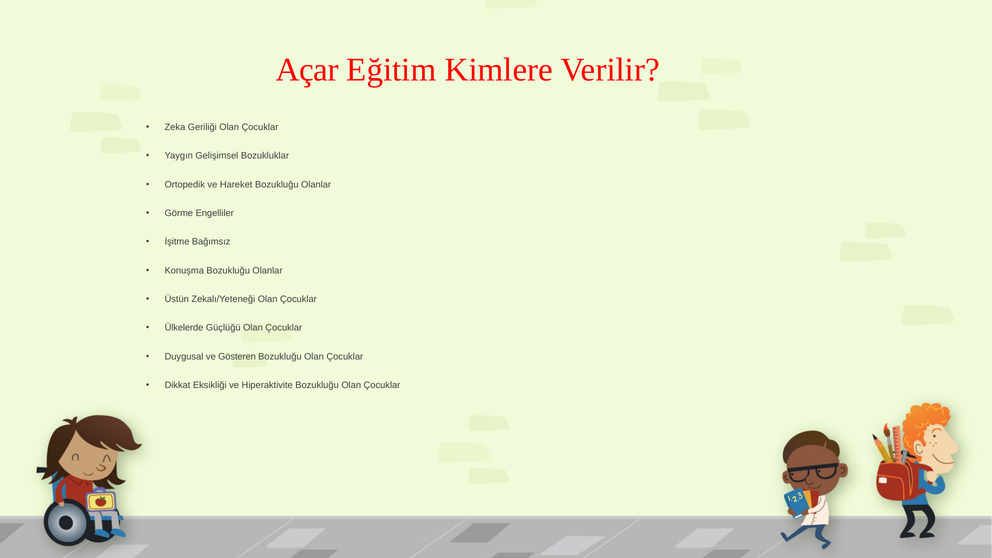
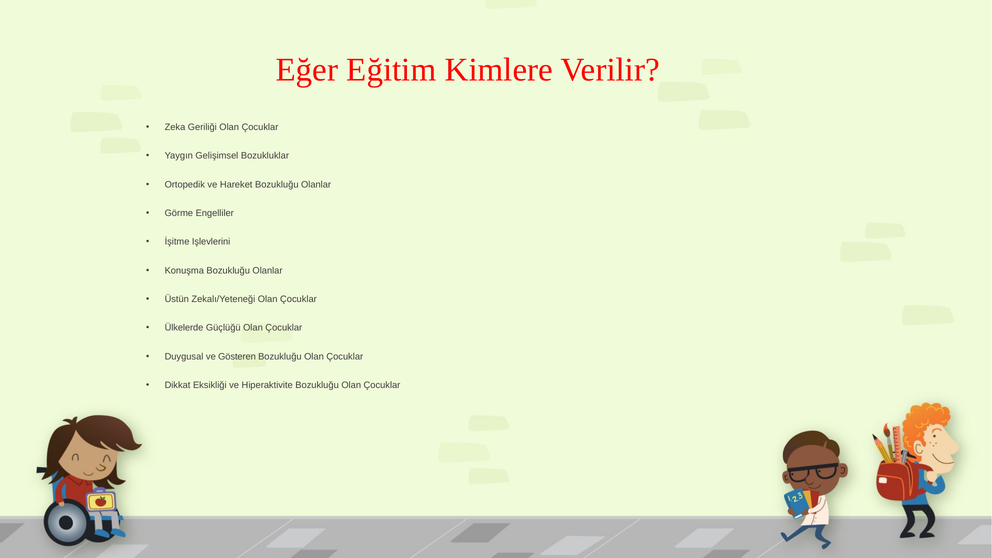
Açar: Açar -> Eğer (307, 70)
Bağımsız: Bağımsız -> Işlevlerini (211, 242)
